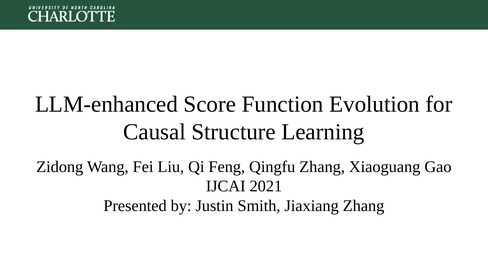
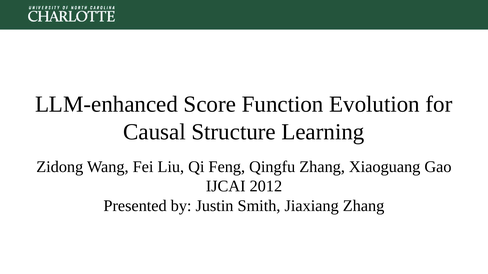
2021: 2021 -> 2012 (266, 187)
